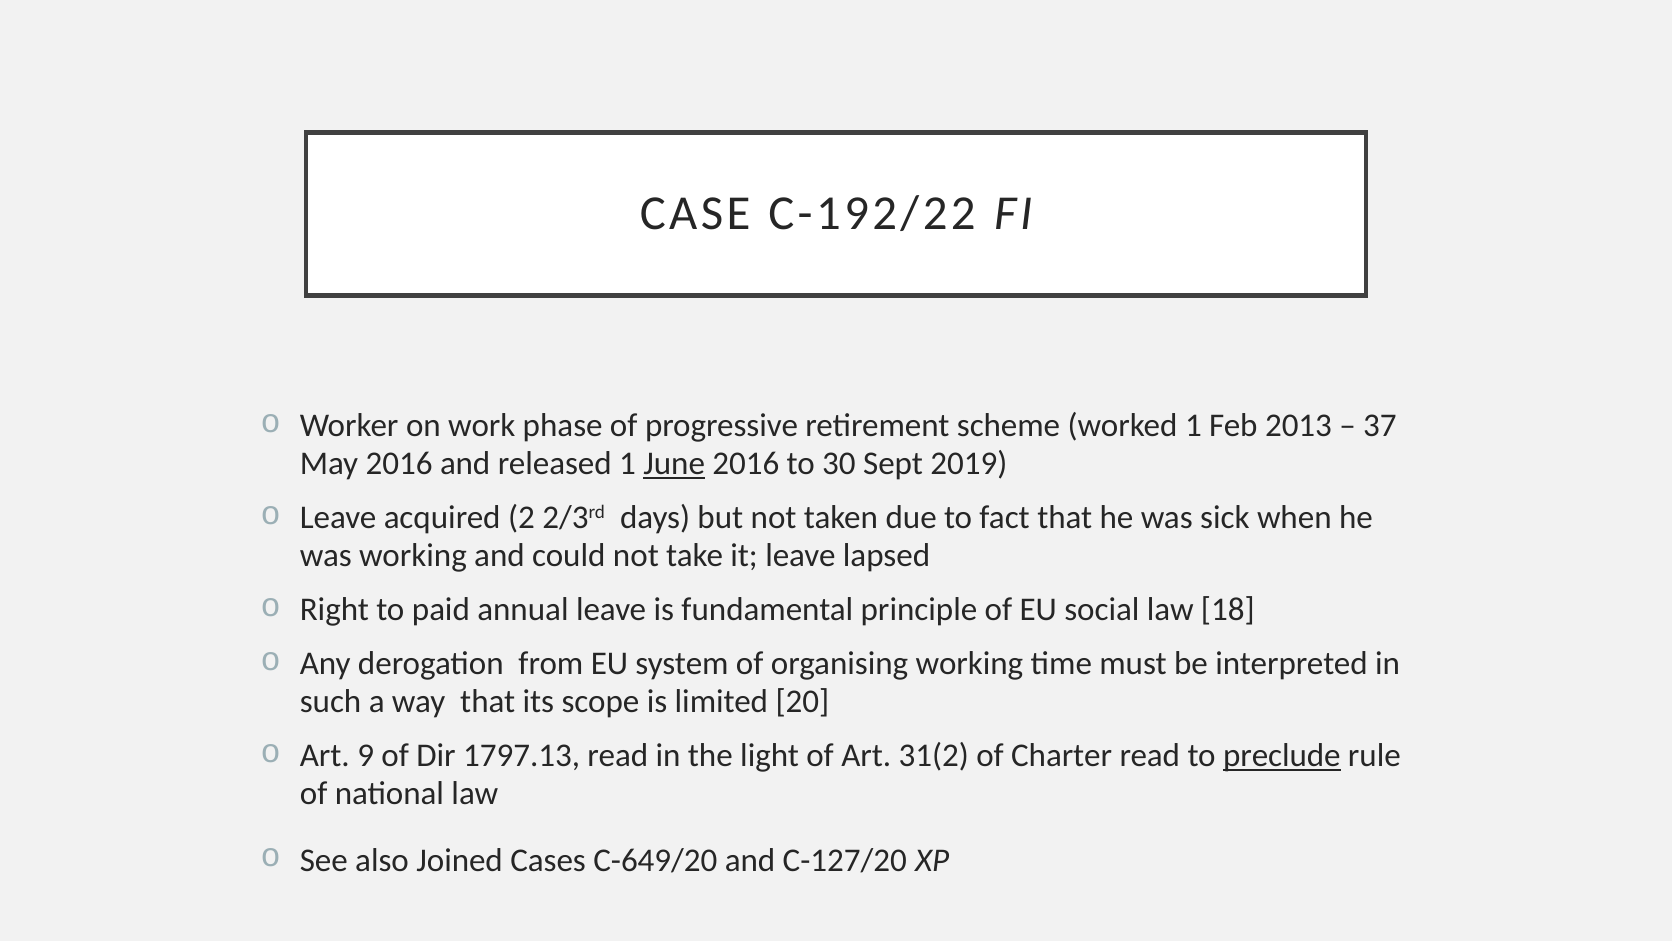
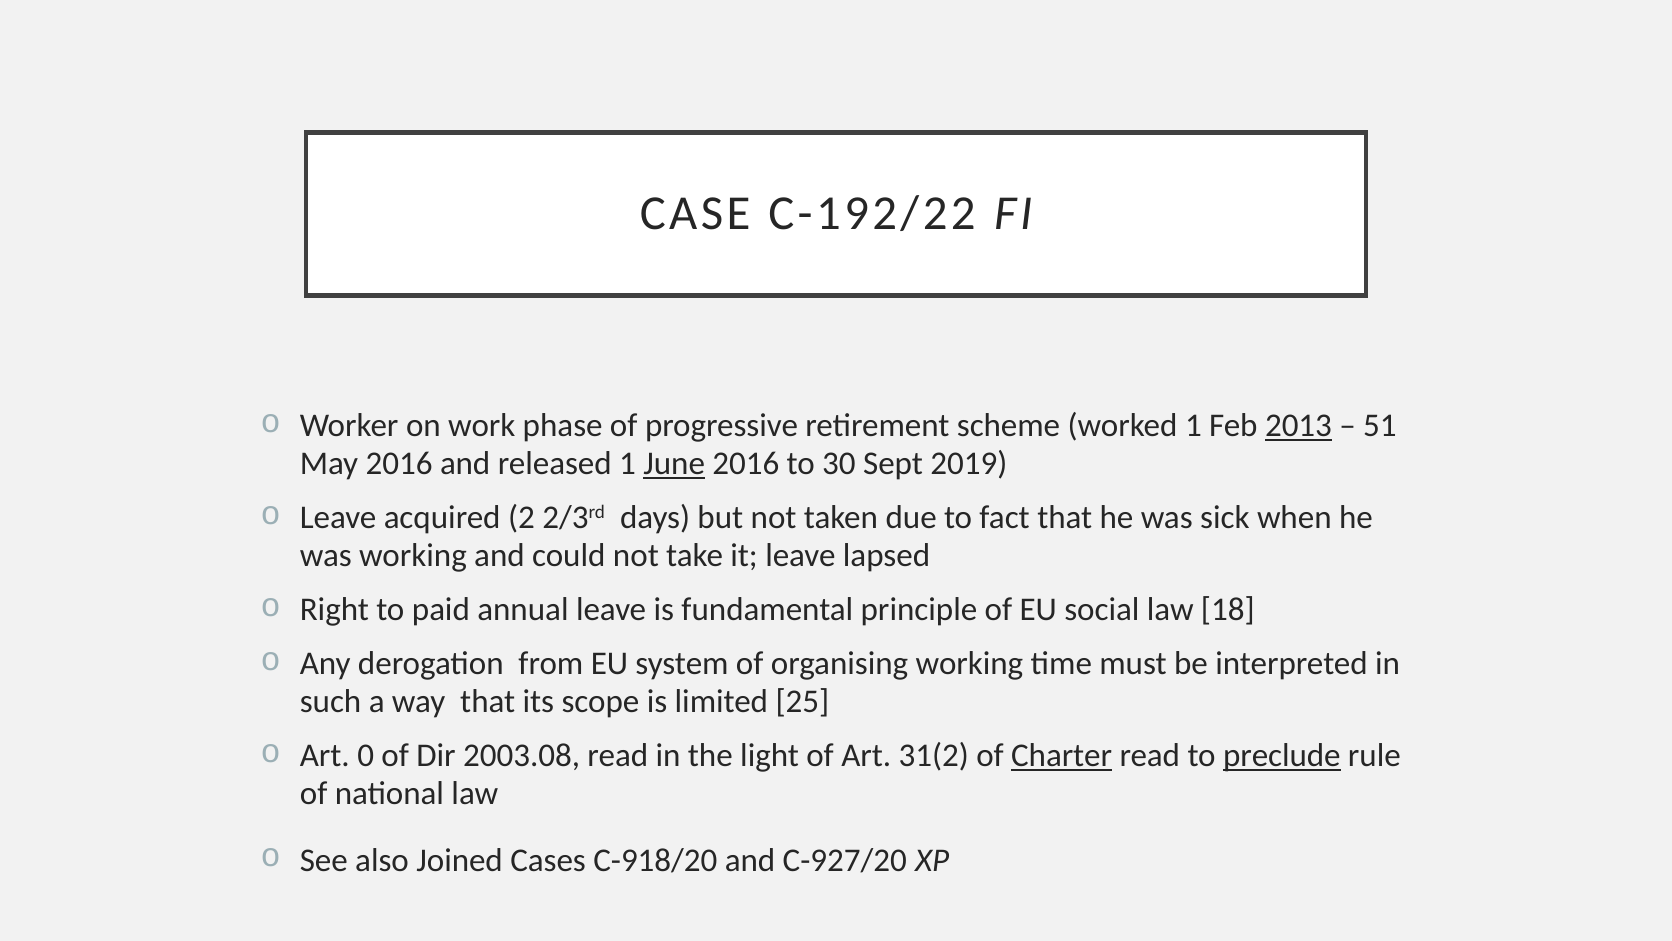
2013 underline: none -> present (1299, 425)
37: 37 -> 51 (1380, 425)
20: 20 -> 25 (802, 702)
9: 9 -> 0 (366, 755)
1797.13: 1797.13 -> 2003.08 (522, 755)
Charter underline: none -> present (1062, 755)
C-649/20: C-649/20 -> C-918/20 (655, 860)
C-127/20: C-127/20 -> C-927/20 (845, 860)
